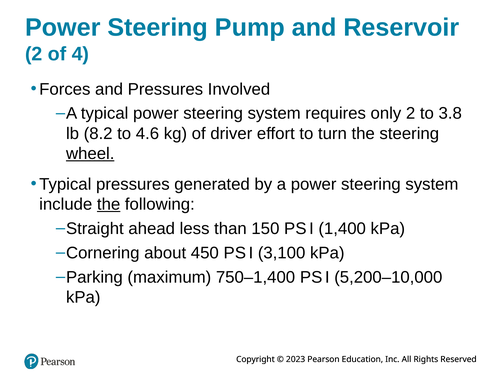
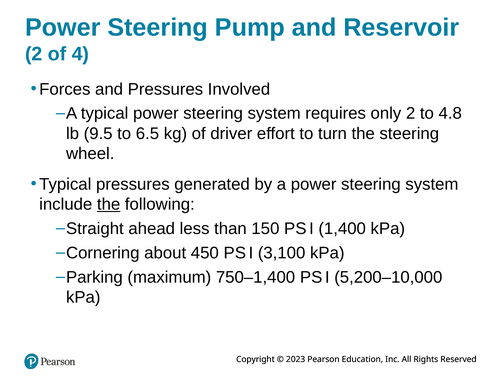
3.8: 3.8 -> 4.8 (450, 114)
8.2: 8.2 -> 9.5 (98, 134)
4.6: 4.6 -> 6.5 (147, 134)
wheel underline: present -> none (90, 154)
